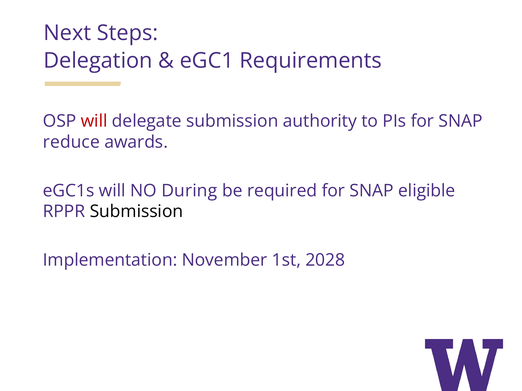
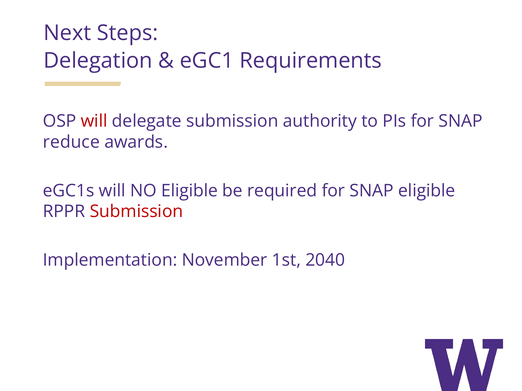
NO During: During -> Eligible (189, 191)
Submission colour: black -> red (136, 212)
2028: 2028 -> 2040 (325, 260)
